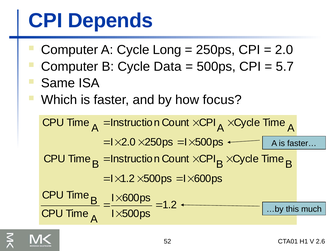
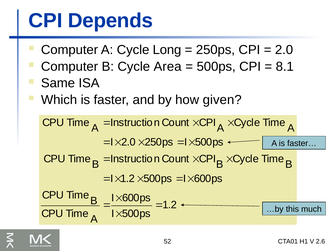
Data: Data -> Area (168, 67)
5.7: 5.7 -> 8.1 (285, 67)
focus: focus -> given (222, 100)
